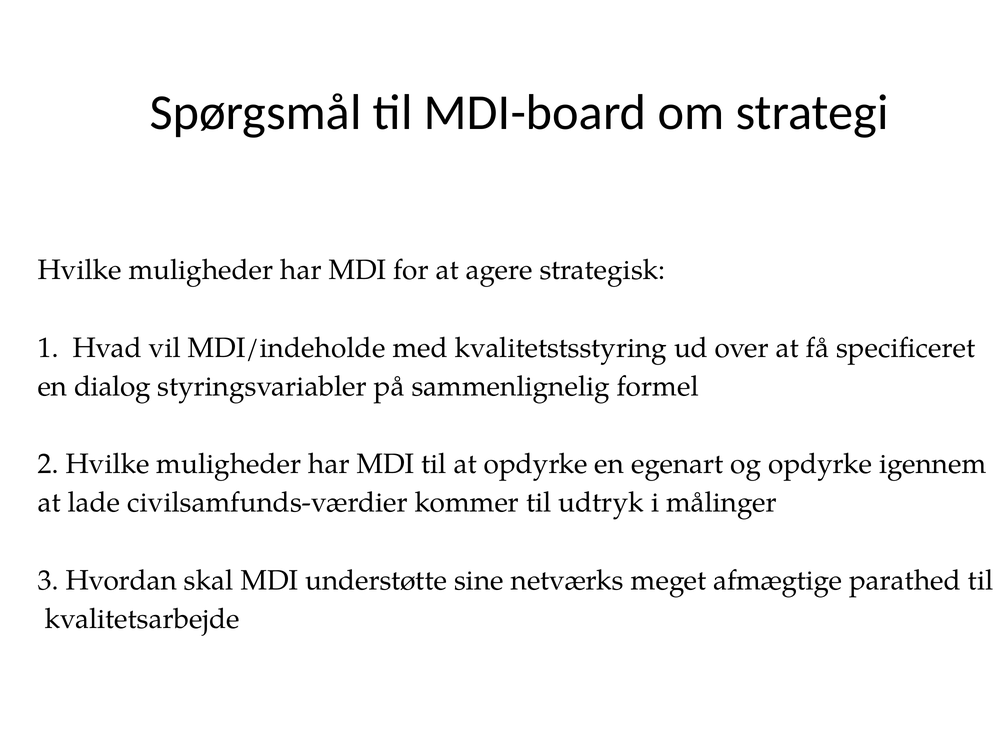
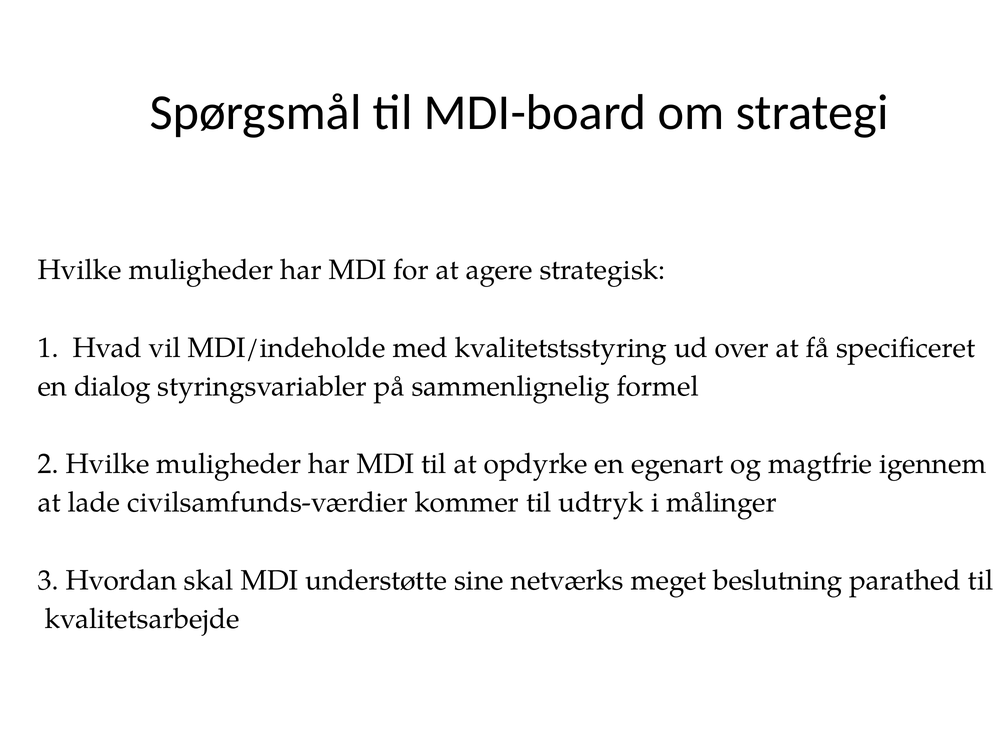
og opdyrke: opdyrke -> magtfrie (820, 464)
afmægtige: afmægtige -> beslutning (778, 581)
